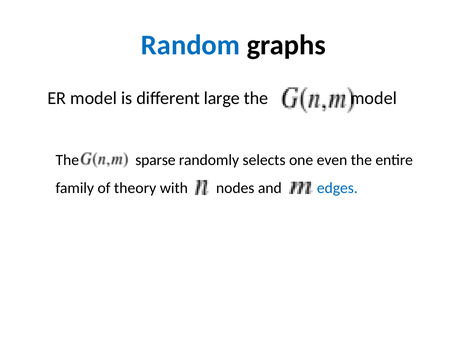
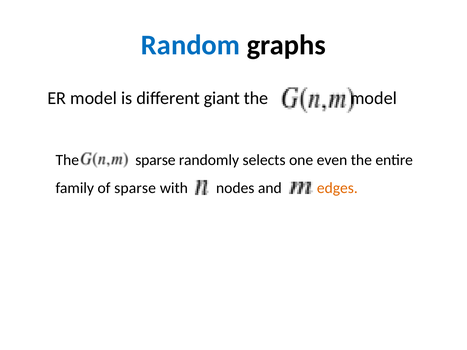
large: large -> giant (222, 98)
of theory: theory -> sparse (135, 188)
edges colour: blue -> orange (337, 188)
